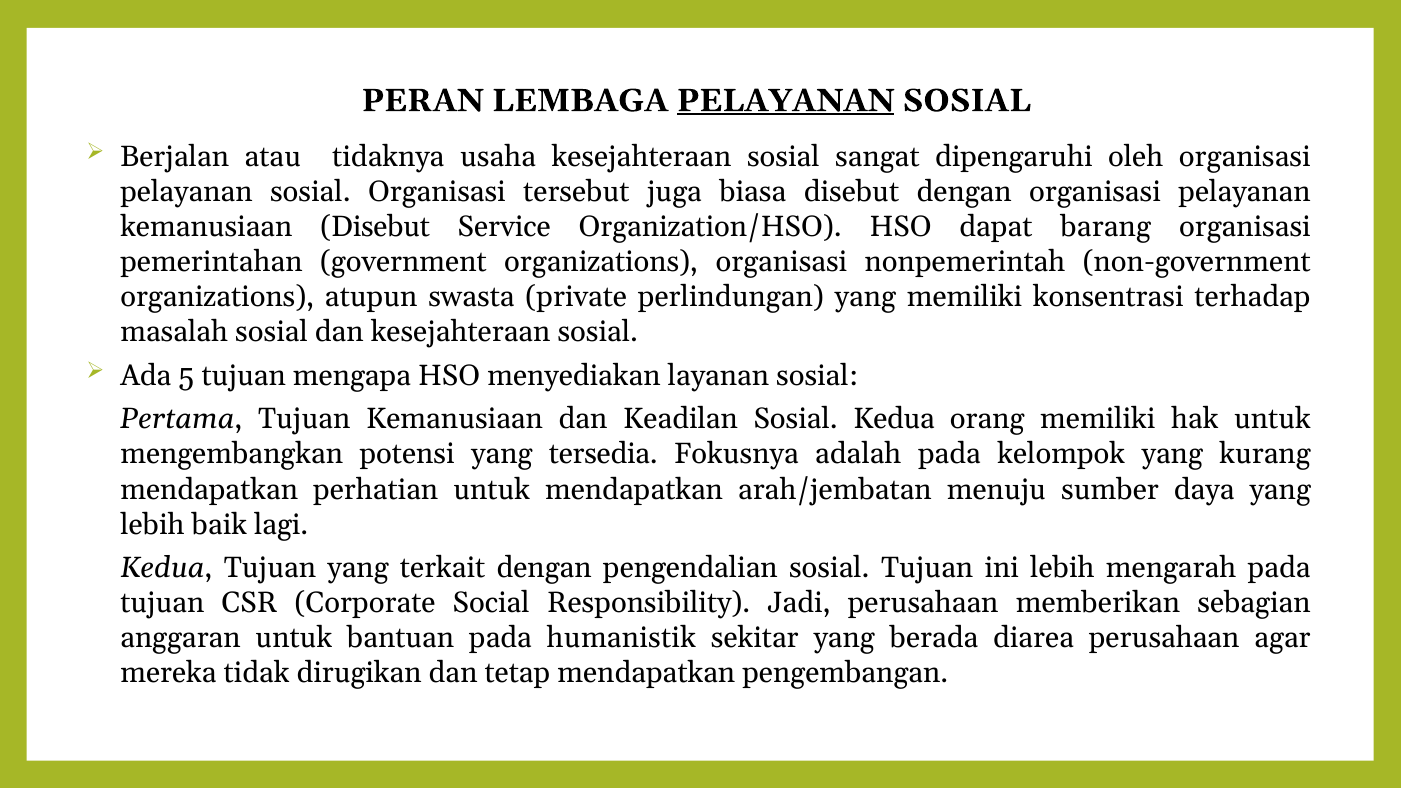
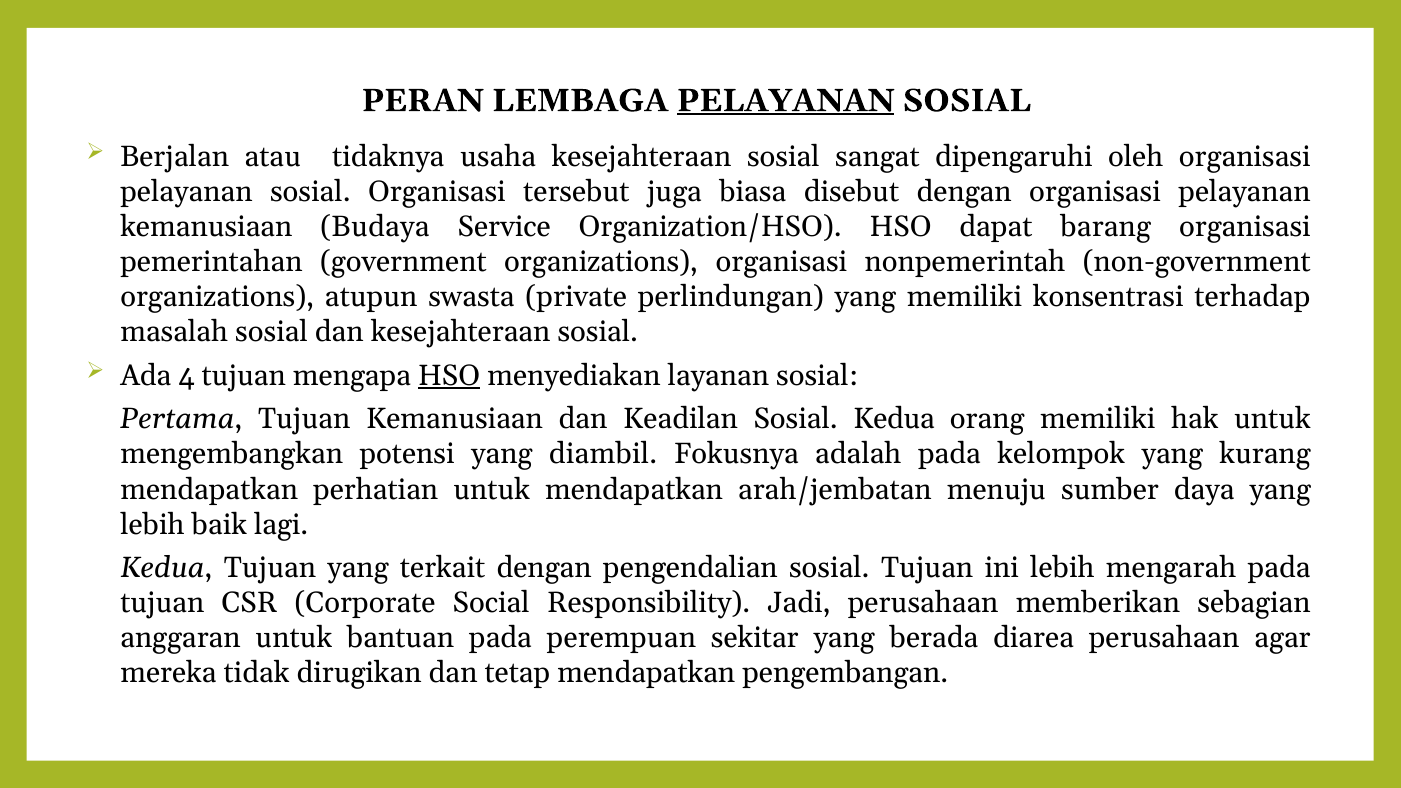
kemanusiaan Disebut: Disebut -> Budaya (375, 227)
5: 5 -> 4 (187, 376)
HSO underline: none -> present (449, 376)
tersedia: tersedia -> diambil (603, 454)
humanistik: humanistik -> perempuan (621, 638)
